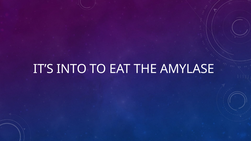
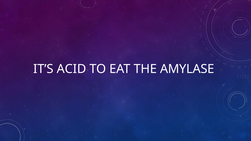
INTO: INTO -> ACID (71, 69)
